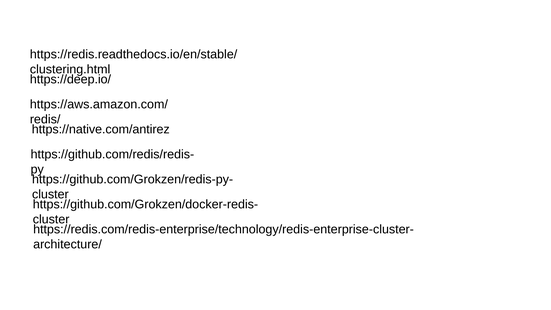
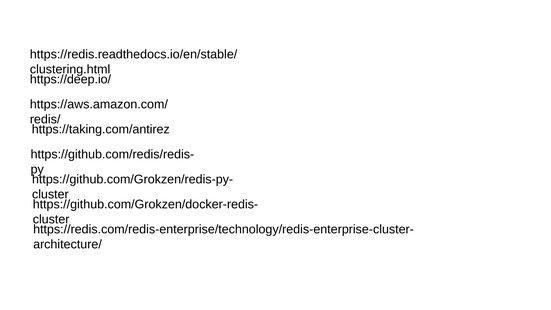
https://native.com/antirez: https://native.com/antirez -> https://taking.com/antirez (101, 129)
